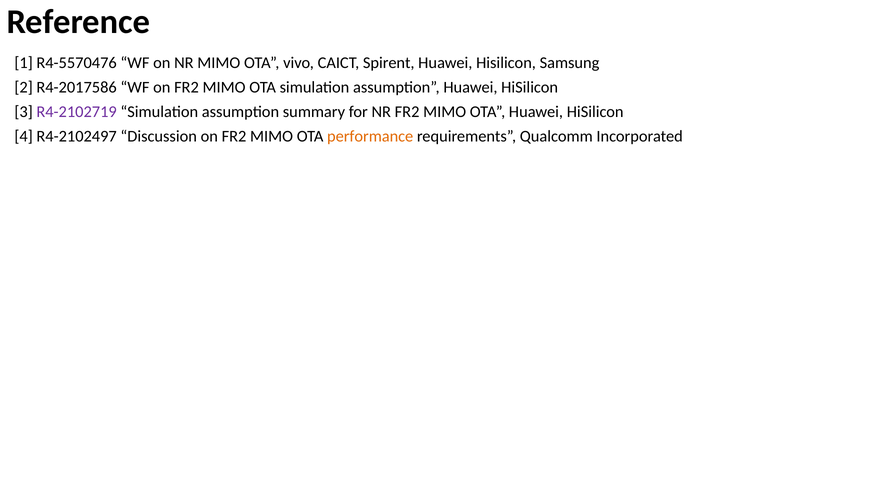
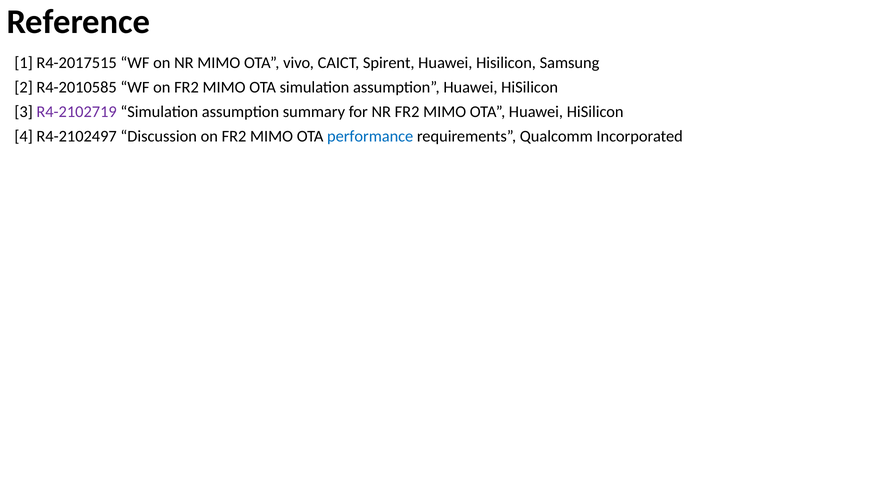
R4-5570476: R4-5570476 -> R4-2017515 (77, 63)
R4-2017586: R4-2017586 -> R4-2010585 (77, 87)
performance colour: orange -> blue (370, 136)
